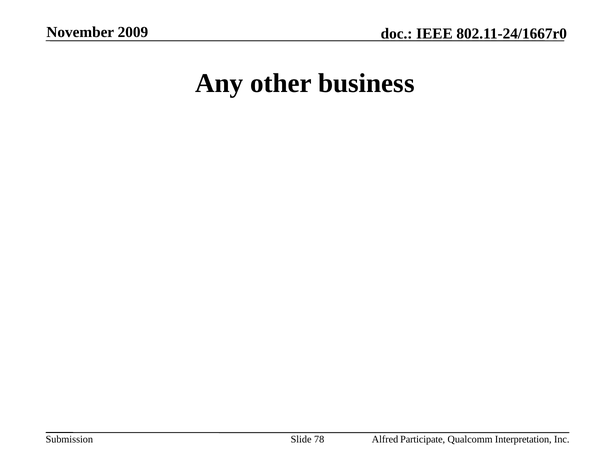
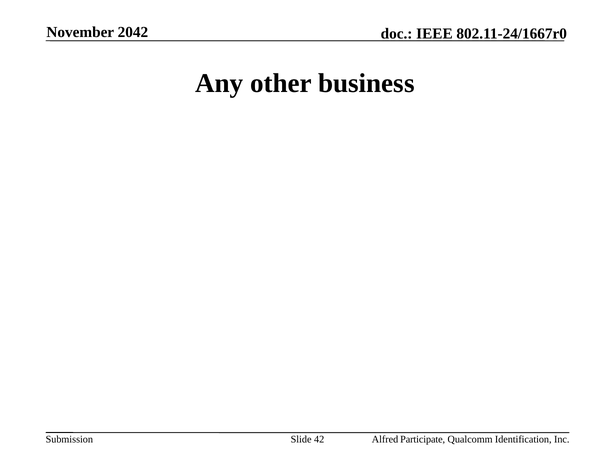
2009: 2009 -> 2042 (133, 32)
78: 78 -> 42 (319, 439)
Interpretation: Interpretation -> Identification (523, 439)
